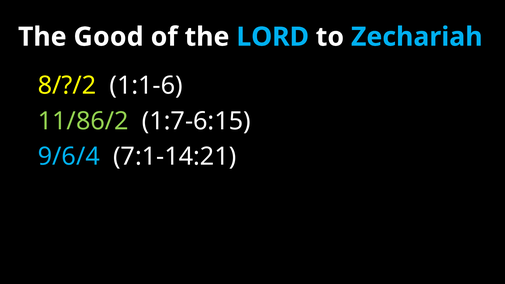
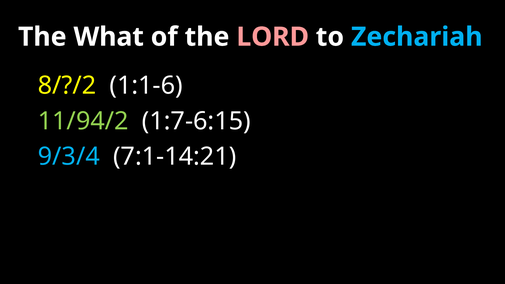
Good: Good -> What (109, 37)
LORD colour: light blue -> pink (273, 37)
11/86/2: 11/86/2 -> 11/94/2 (83, 121)
9/6/4: 9/6/4 -> 9/3/4 (69, 156)
